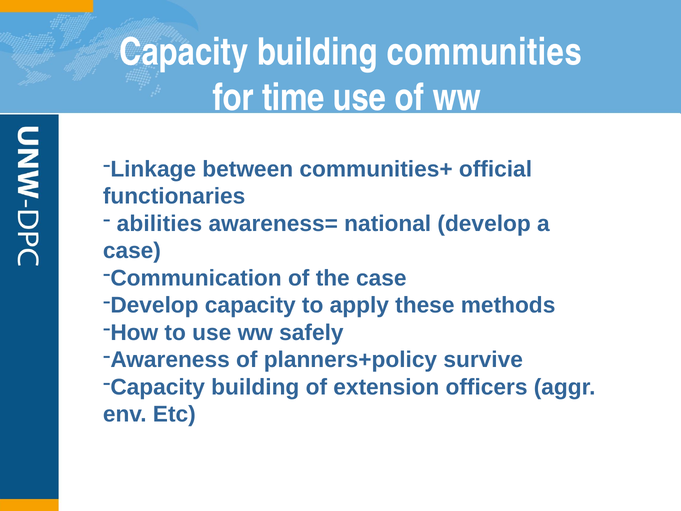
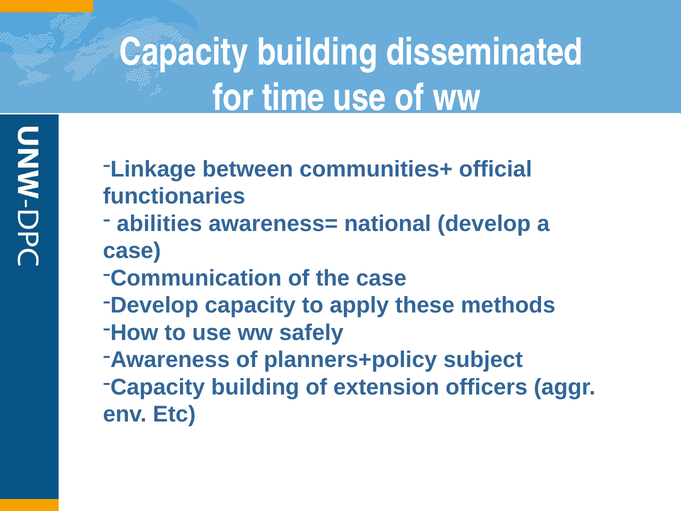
communities: communities -> disseminated (484, 52)
survive: survive -> subject (483, 360)
